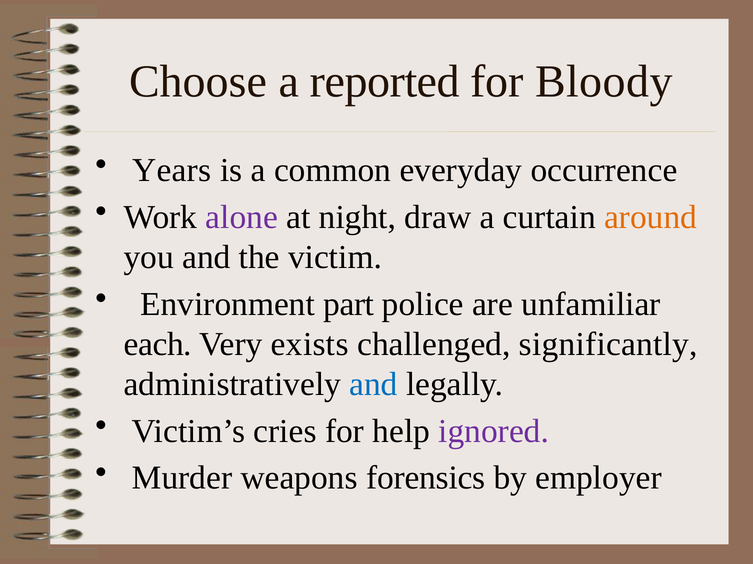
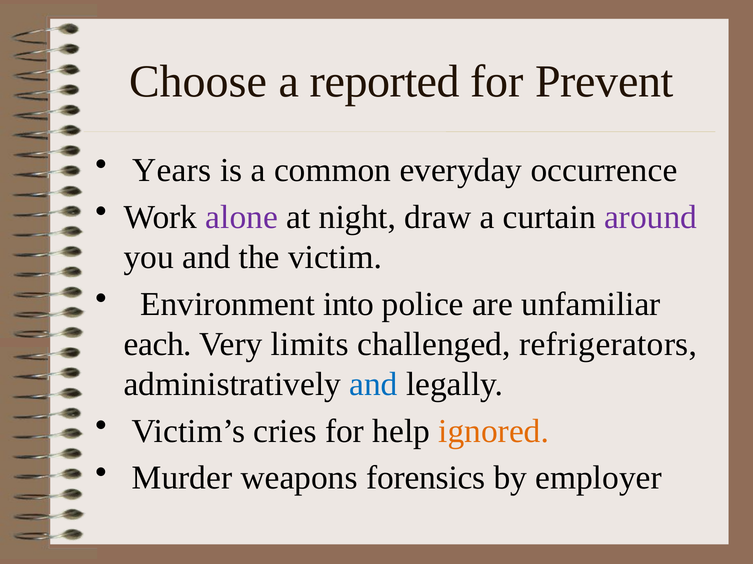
Bloody: Bloody -> Prevent (604, 82)
around colour: orange -> purple (651, 217)
part: part -> into (349, 304)
exists: exists -> limits (310, 345)
significantly: significantly -> refrigerators (608, 345)
ignored colour: purple -> orange (494, 432)
